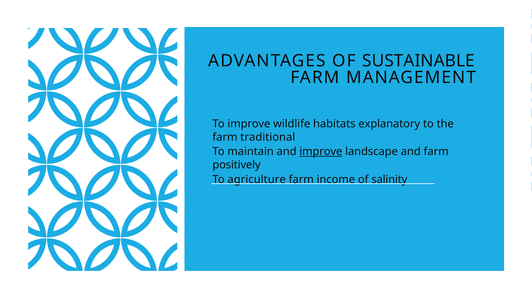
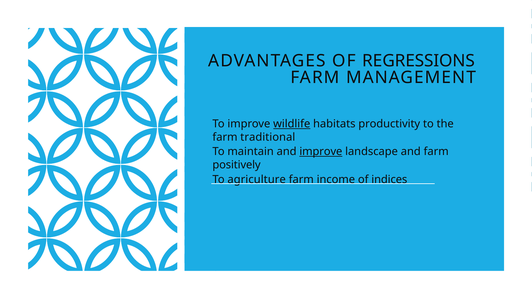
SUSTAINABLE: SUSTAINABLE -> REGRESSIONS (419, 61)
wildlife underline: none -> present (292, 124)
explanatory: explanatory -> productivity (389, 124)
salinity: salinity -> indices (389, 180)
